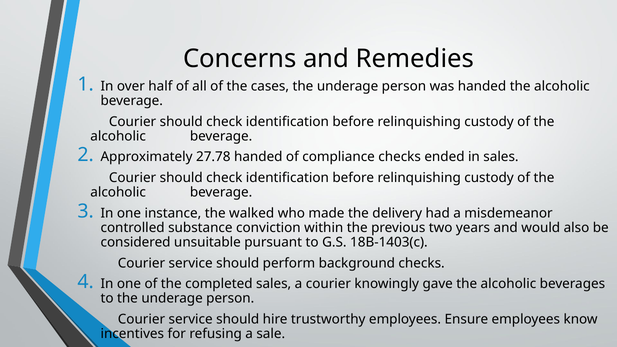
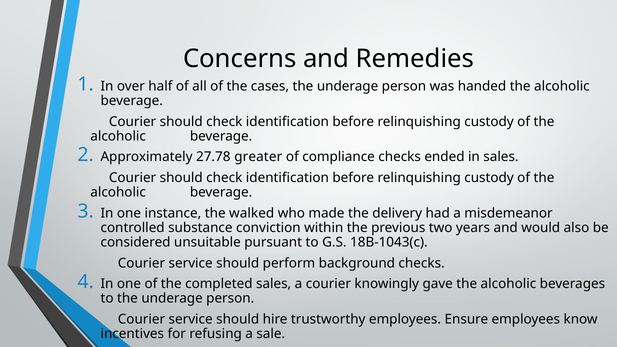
27.78 handed: handed -> greater (258, 157)
18B-1403(c: 18B-1403(c -> 18B-1043(c (389, 242)
